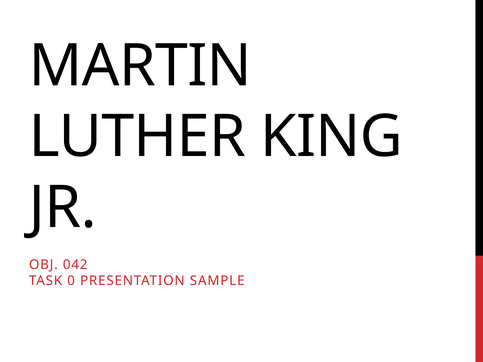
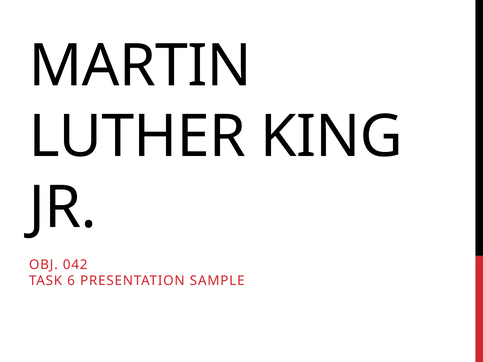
0: 0 -> 6 (71, 281)
